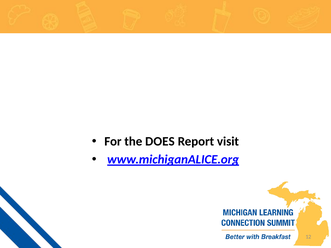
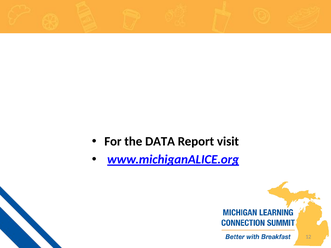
DOES: DOES -> DATA (160, 142)
